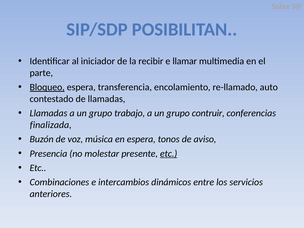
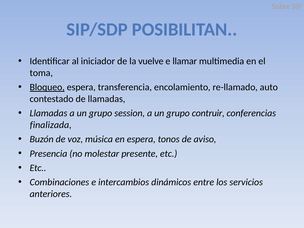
recibir: recibir -> vuelve (151, 61)
parte: parte -> toma (41, 73)
trabajo: trabajo -> session (130, 113)
etc underline: present -> none (169, 154)
